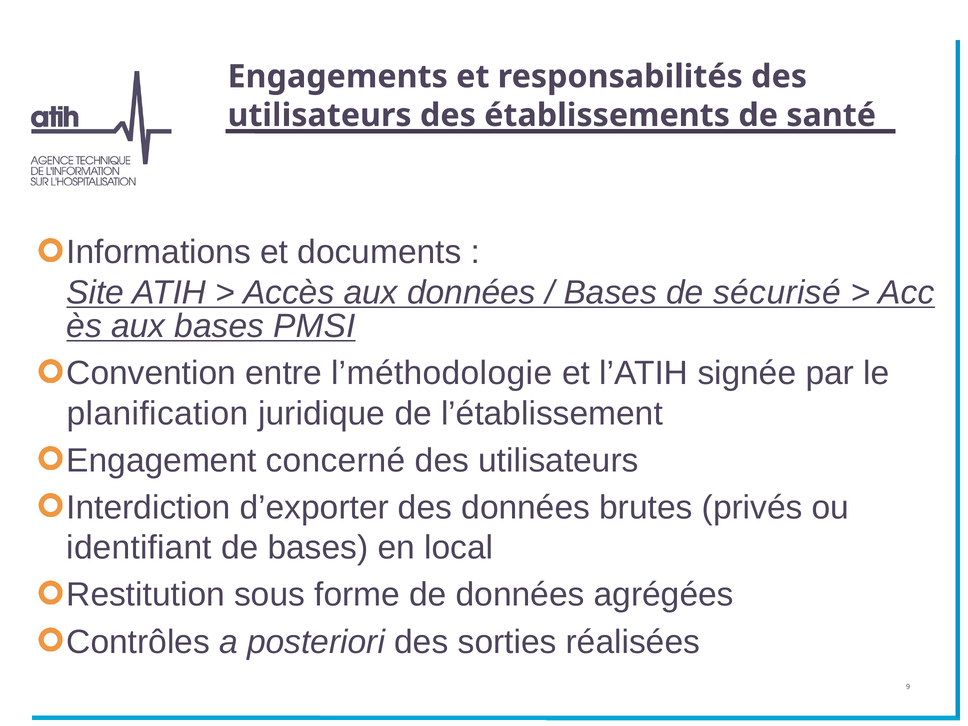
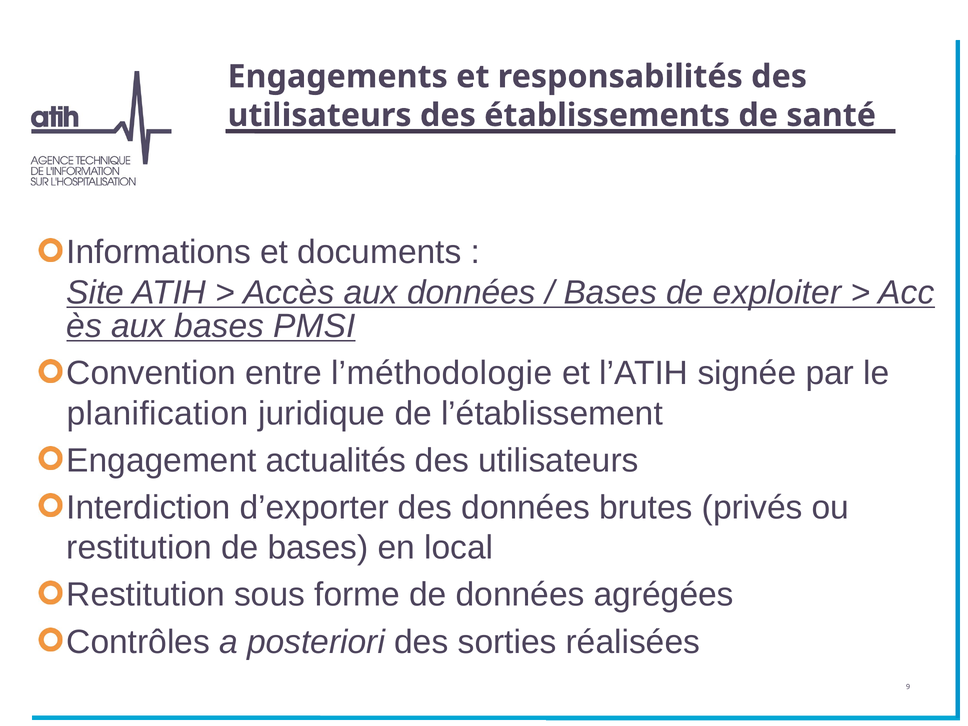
sécurisé: sécurisé -> exploiter (777, 293)
concerné: concerné -> actualités (336, 461)
identifiant: identifiant -> restitution (139, 548)
